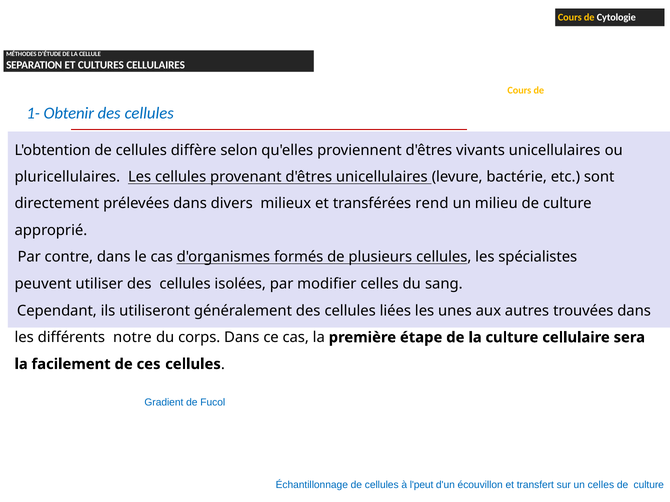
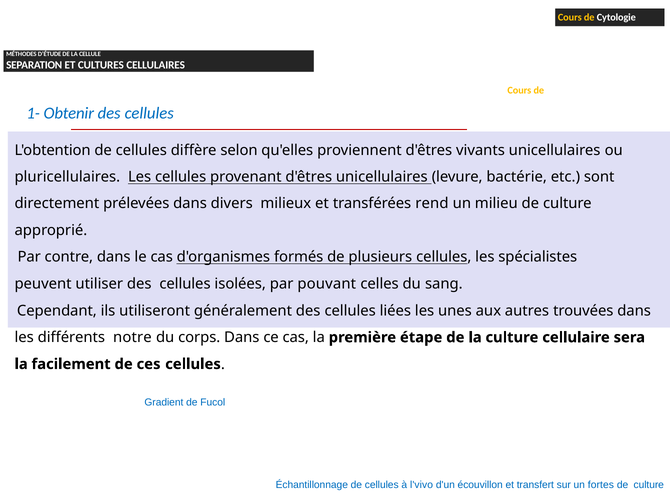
modifier: modifier -> pouvant (327, 284)
l'peut: l'peut -> l'vivo (422, 486)
un celles: celles -> fortes (601, 486)
